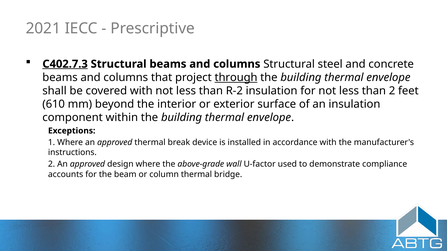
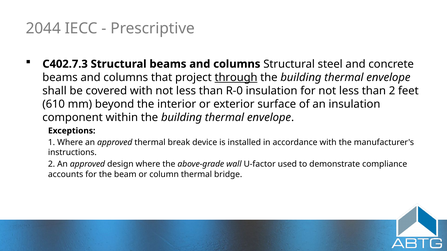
2021: 2021 -> 2044 (43, 29)
C402.7.3 underline: present -> none (65, 64)
R-2: R-2 -> R-0 (234, 91)
